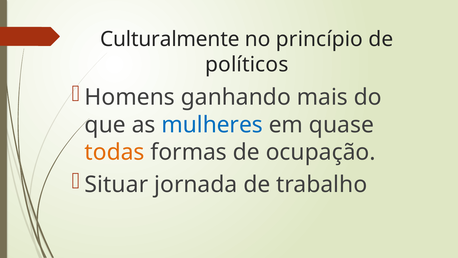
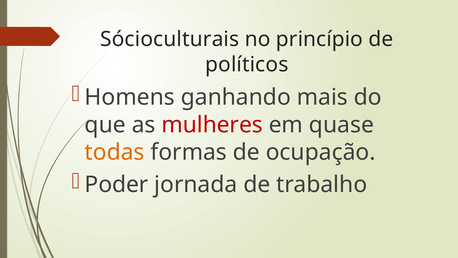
Culturalmente: Culturalmente -> Sócioculturais (170, 39)
mulheres colour: blue -> red (212, 125)
Situar: Situar -> Poder (117, 184)
